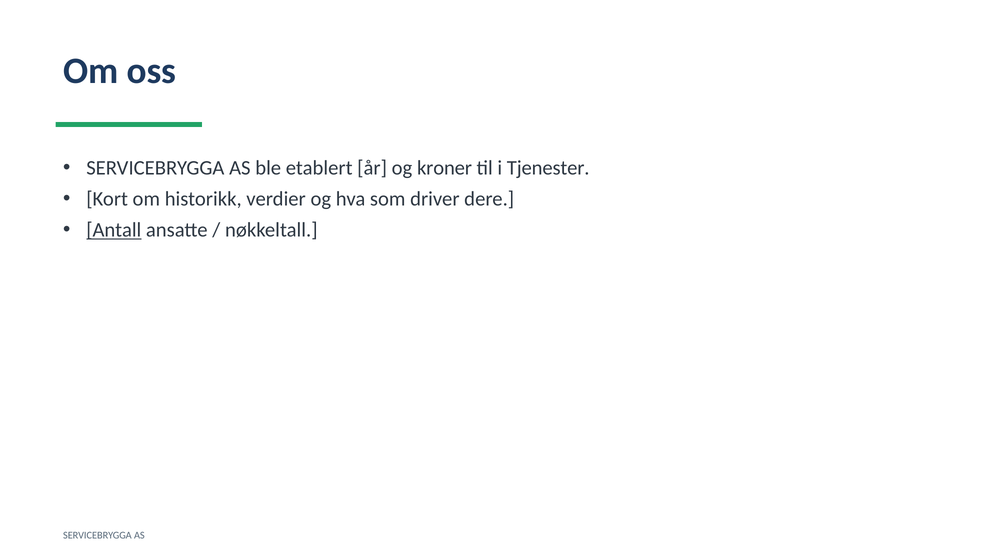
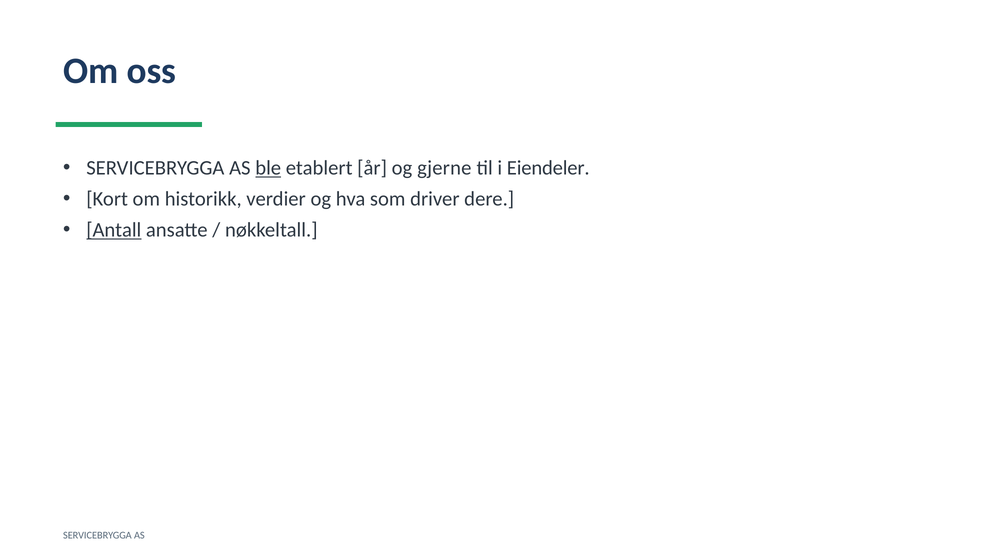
ble underline: none -> present (268, 168)
kroner: kroner -> gjerne (444, 168)
Tjenester: Tjenester -> Eiendeler (548, 168)
